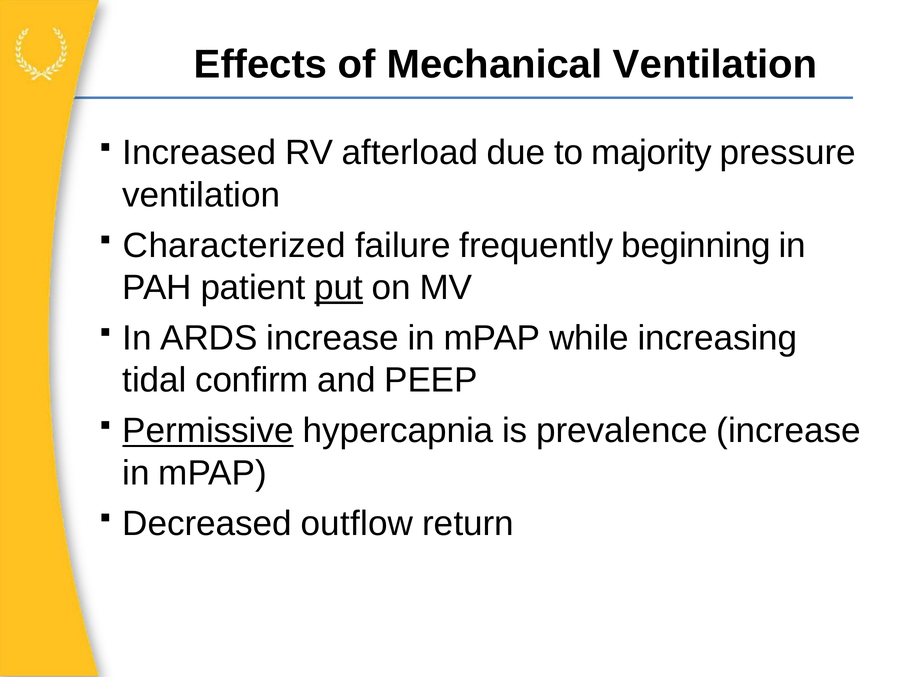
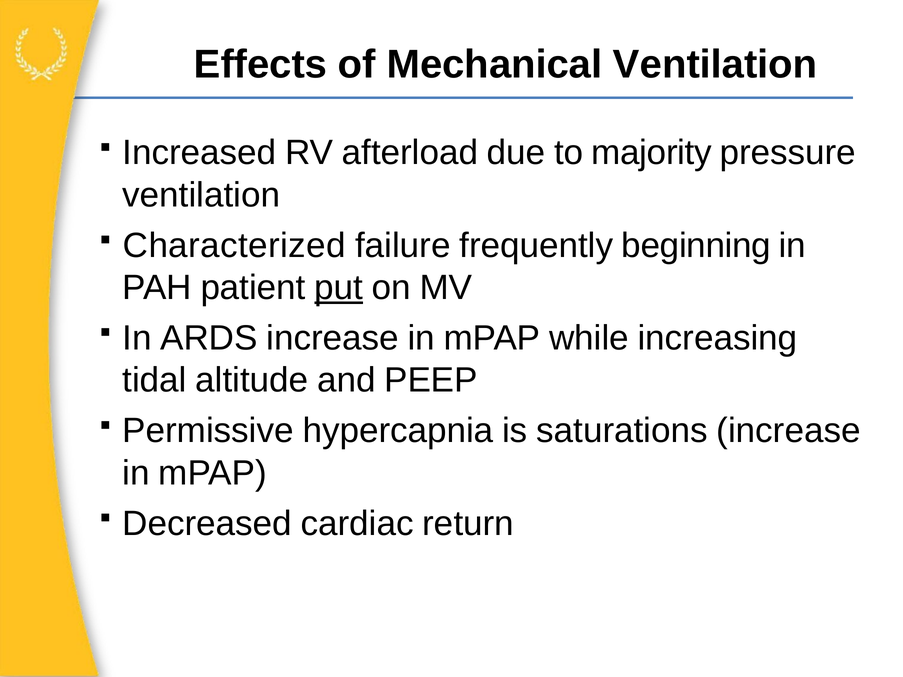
confirm: confirm -> altitude (252, 380)
Permissive underline: present -> none (208, 431)
prevalence: prevalence -> saturations (622, 431)
outflow: outflow -> cardiac (357, 524)
